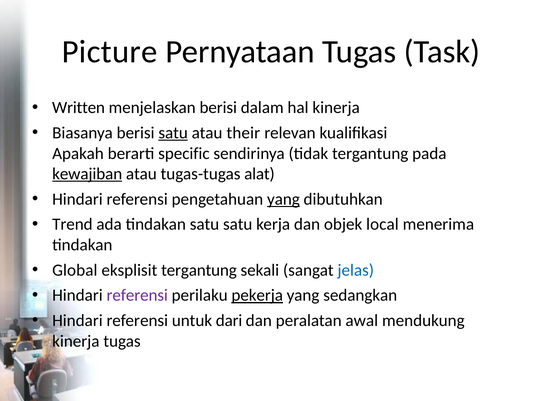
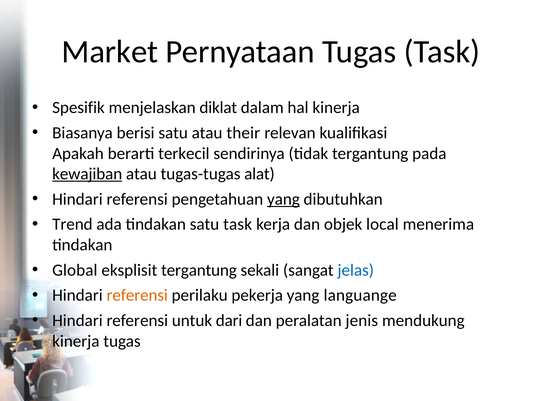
Picture: Picture -> Market (110, 52)
Written: Written -> Spesifik (78, 108)
menjelaskan berisi: berisi -> diklat (218, 108)
satu underline: present -> none (173, 133)
specific: specific -> terkecil (184, 153)
satu satu: satu -> task (238, 224)
referensi colour: purple -> orange (137, 296)
pekerja underline: present -> none (257, 296)
sedangkan: sedangkan -> languange (360, 296)
awal: awal -> jenis (362, 321)
